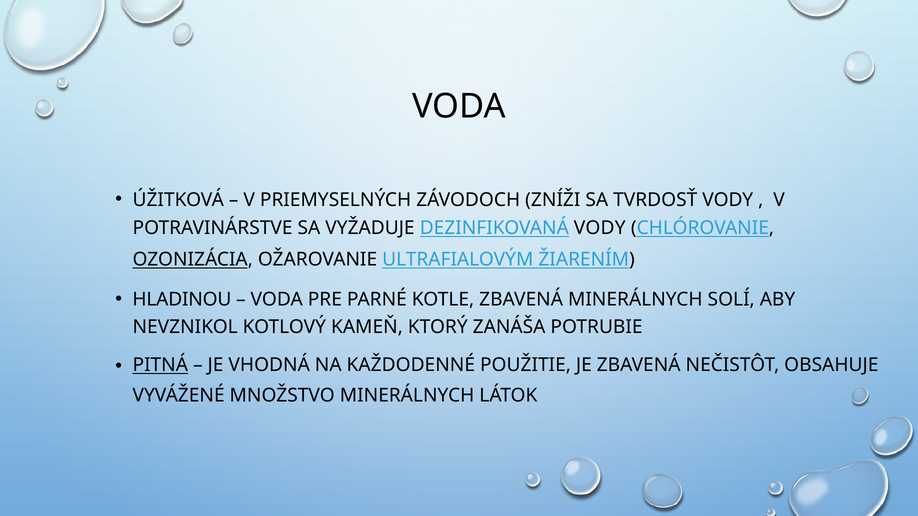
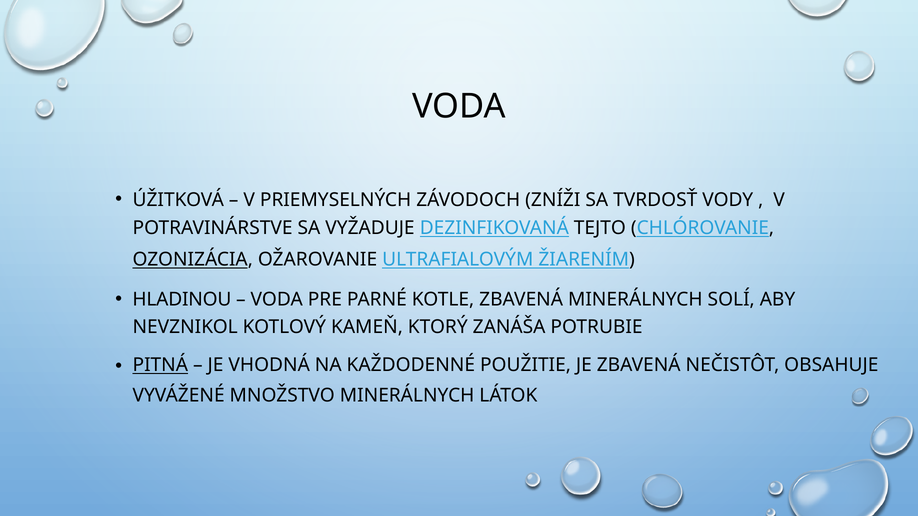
DEZINFIKOVANÁ VODY: VODY -> TEJTO (600, 228)
